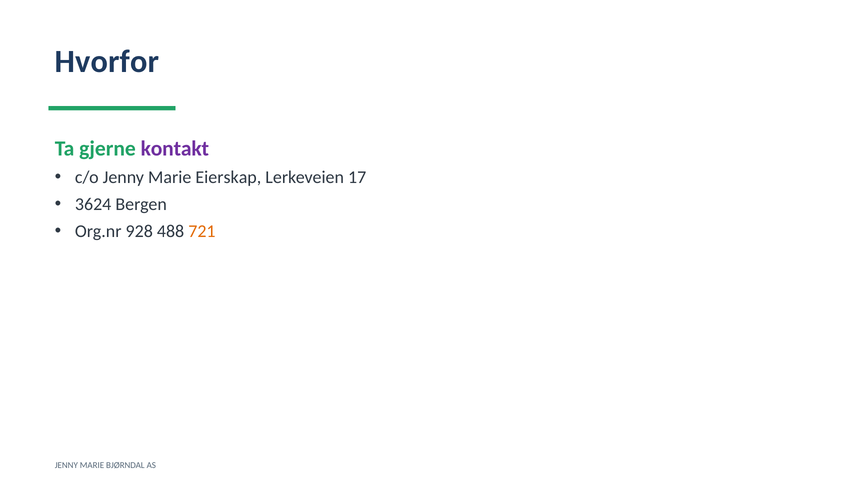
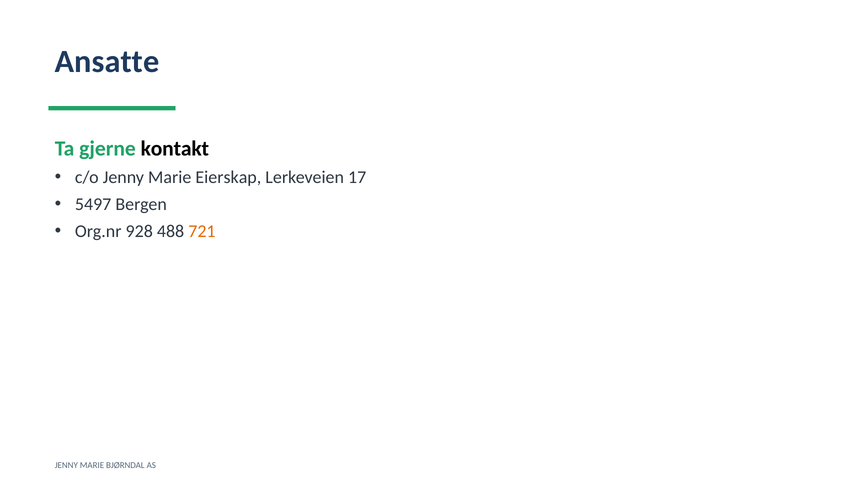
Hvorfor: Hvorfor -> Ansatte (107, 61)
kontakt colour: purple -> black (175, 148)
3624: 3624 -> 5497 (93, 204)
